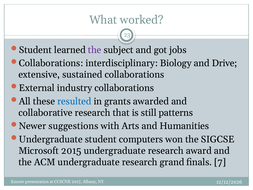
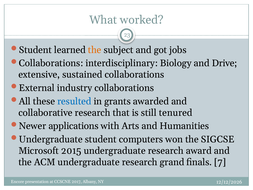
the colour: purple -> orange (95, 50)
patterns: patterns -> tenured (176, 113)
suggestions: suggestions -> applications (74, 126)
